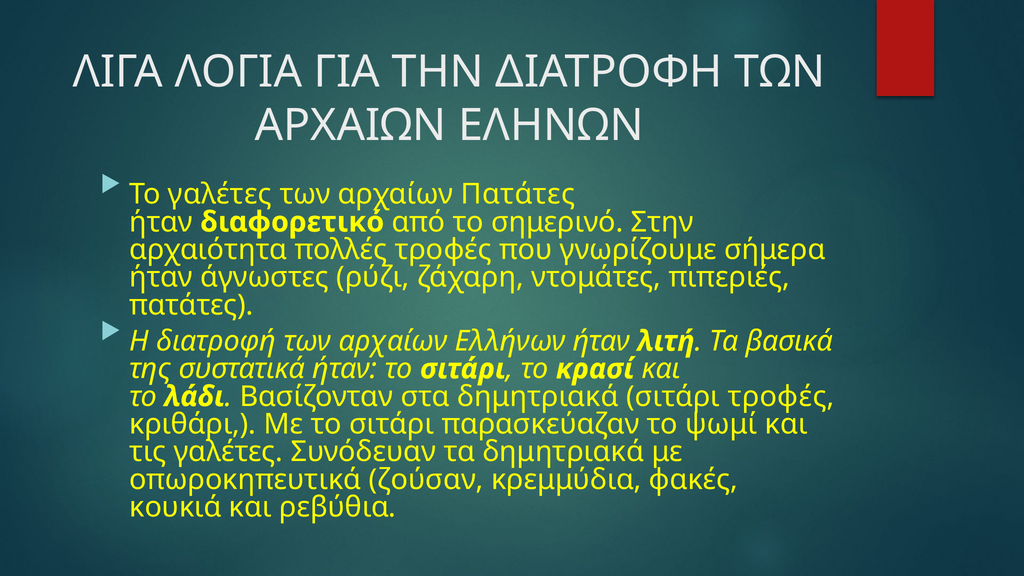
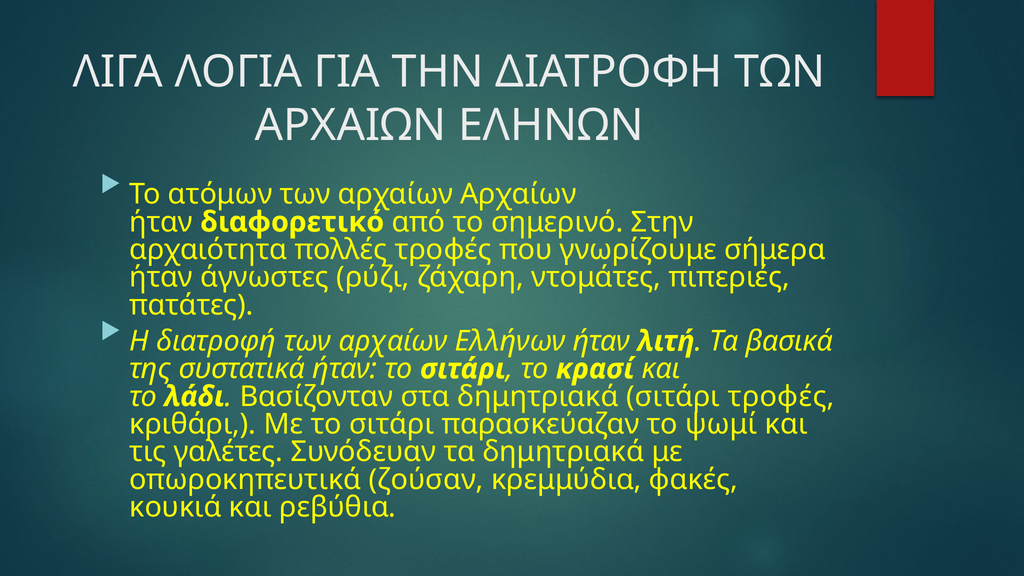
Το γαλέτες: γαλέτες -> ατόμων (220, 194)
αρχαίων Πατάτες: Πατάτες -> Αρχαίων (518, 194)
